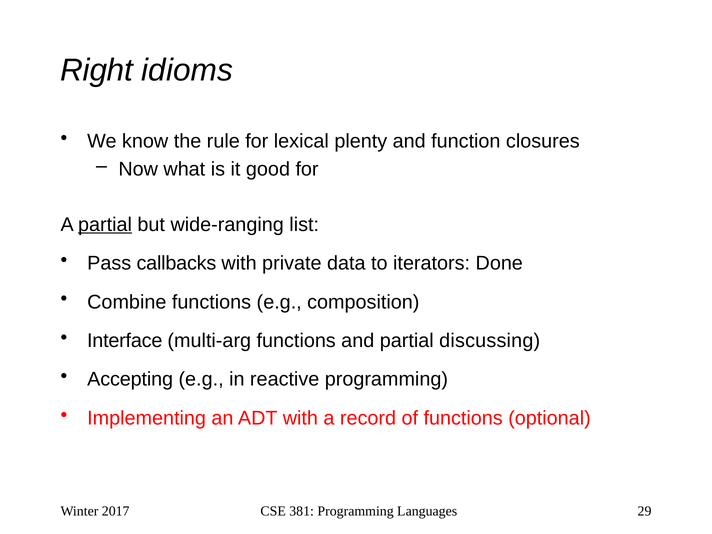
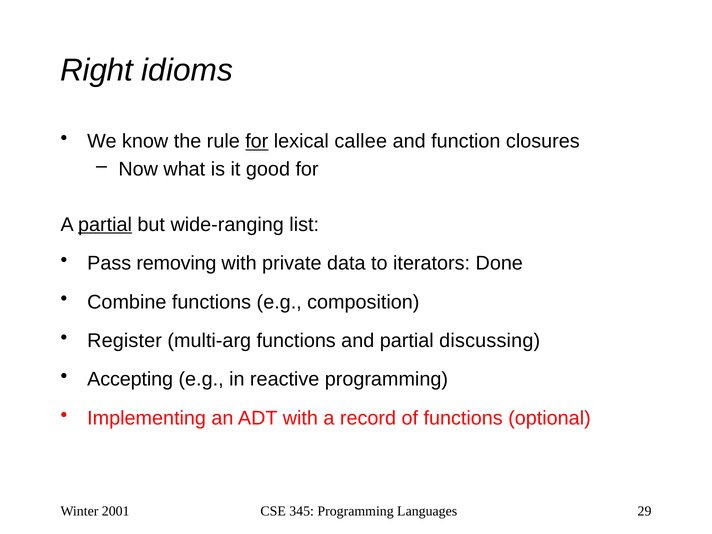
for underline: none -> present (257, 141)
plenty: plenty -> callee (361, 141)
callbacks: callbacks -> removing (176, 263)
Interface: Interface -> Register (125, 341)
2017: 2017 -> 2001 (116, 511)
381: 381 -> 345 (302, 511)
